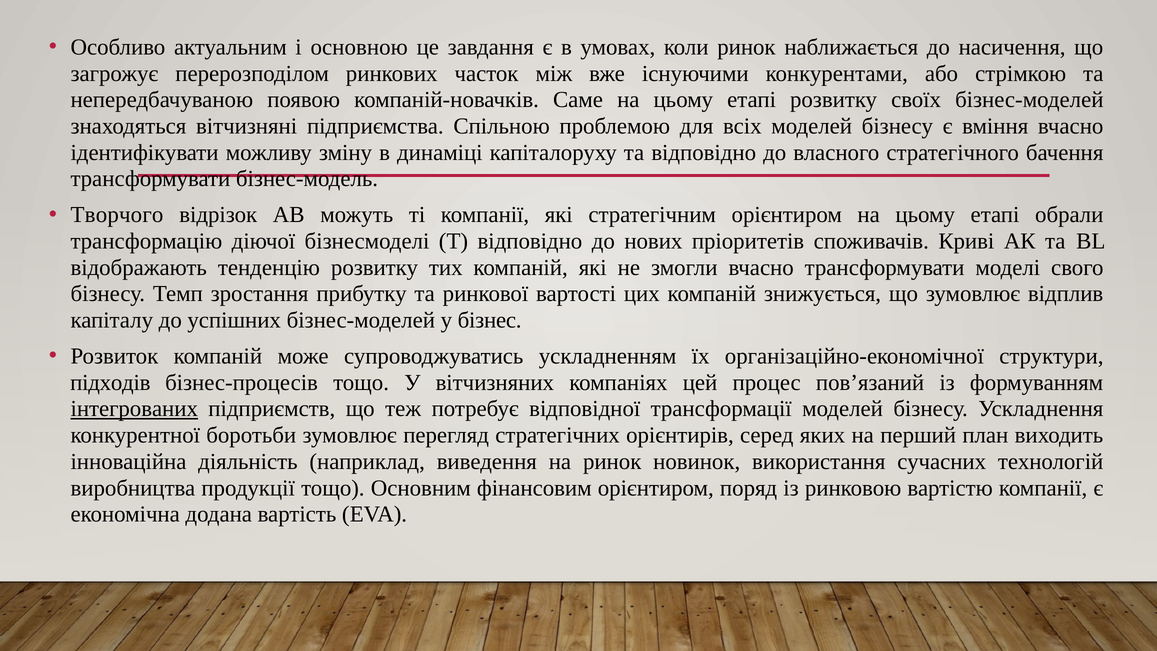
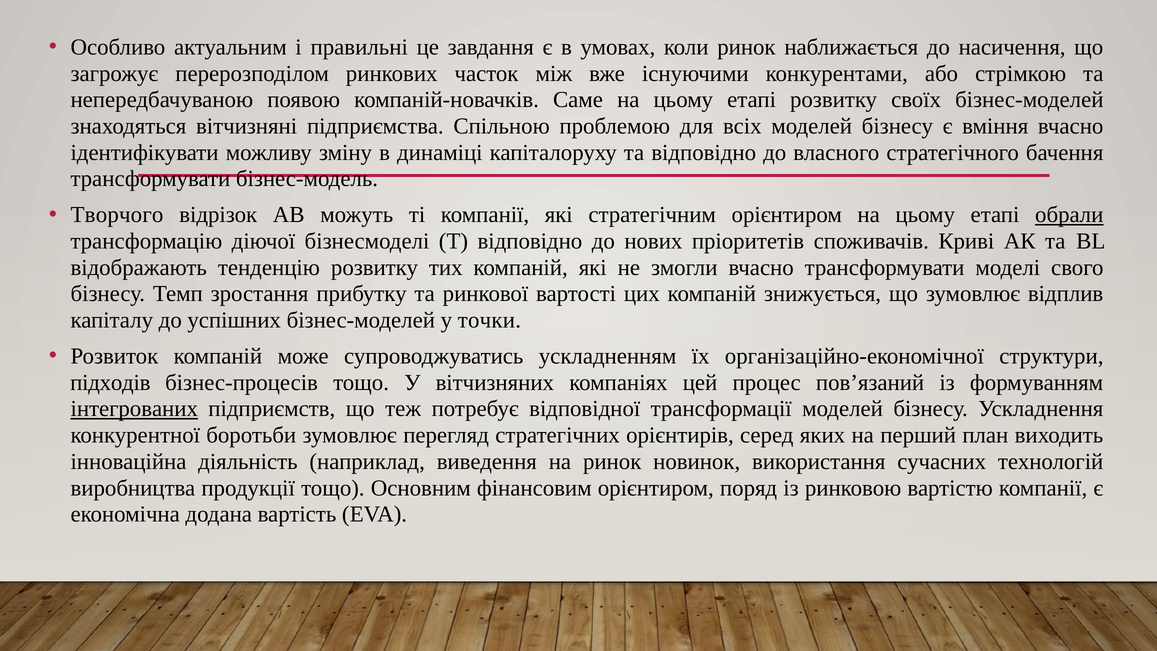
основною: основною -> правильні (359, 47)
обрали underline: none -> present (1069, 215)
бізнес: бізнес -> точки (489, 320)
